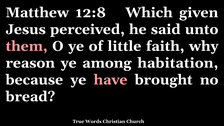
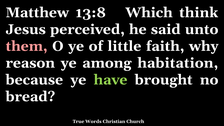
12:8: 12:8 -> 13:8 (91, 13)
given: given -> think (199, 13)
have colour: pink -> light green (111, 80)
